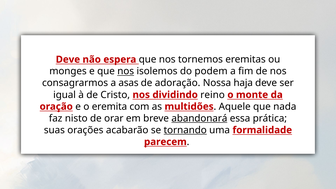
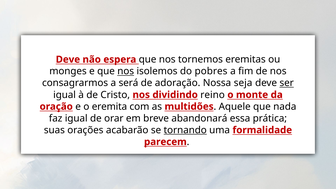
podem: podem -> pobres (211, 71)
asas: asas -> será (128, 83)
haja: haja -> seja (243, 83)
ser underline: none -> present (287, 83)
faz nisto: nisto -> igual (76, 118)
abandonará underline: present -> none (199, 118)
